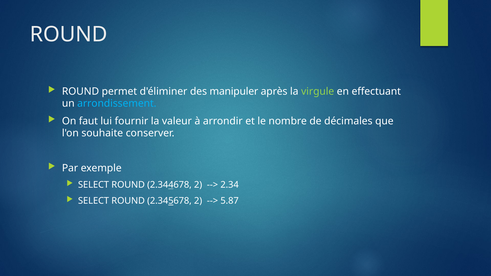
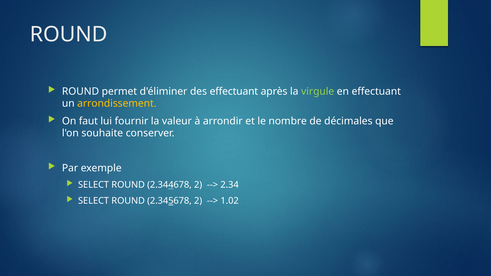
des manipuler: manipuler -> effectuant (234, 91)
arrondissement colour: light blue -> yellow (117, 104)
5.87: 5.87 -> 1.02 (230, 201)
